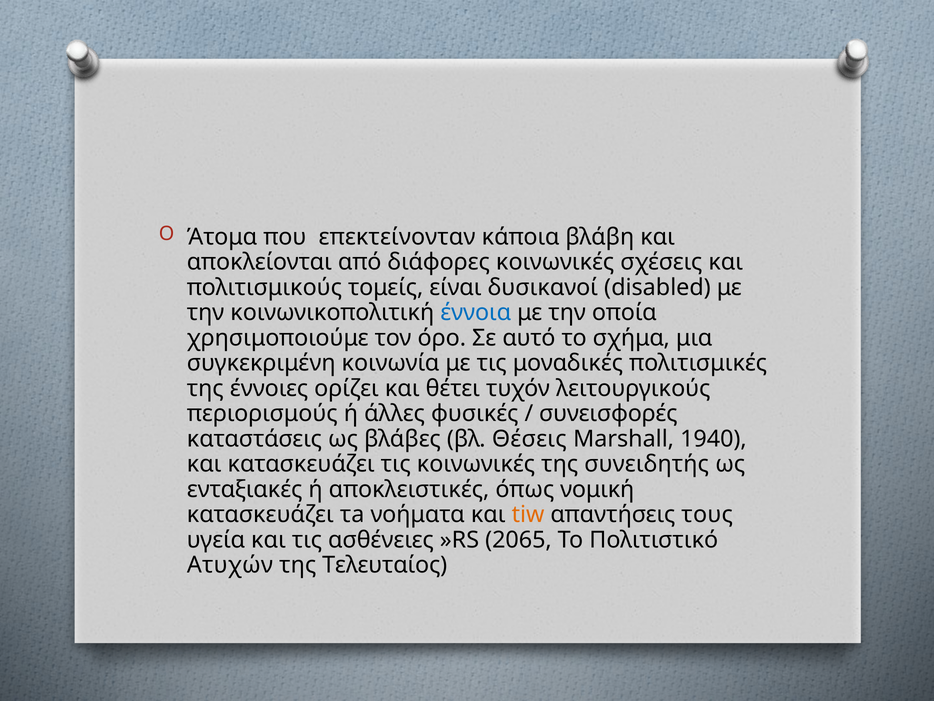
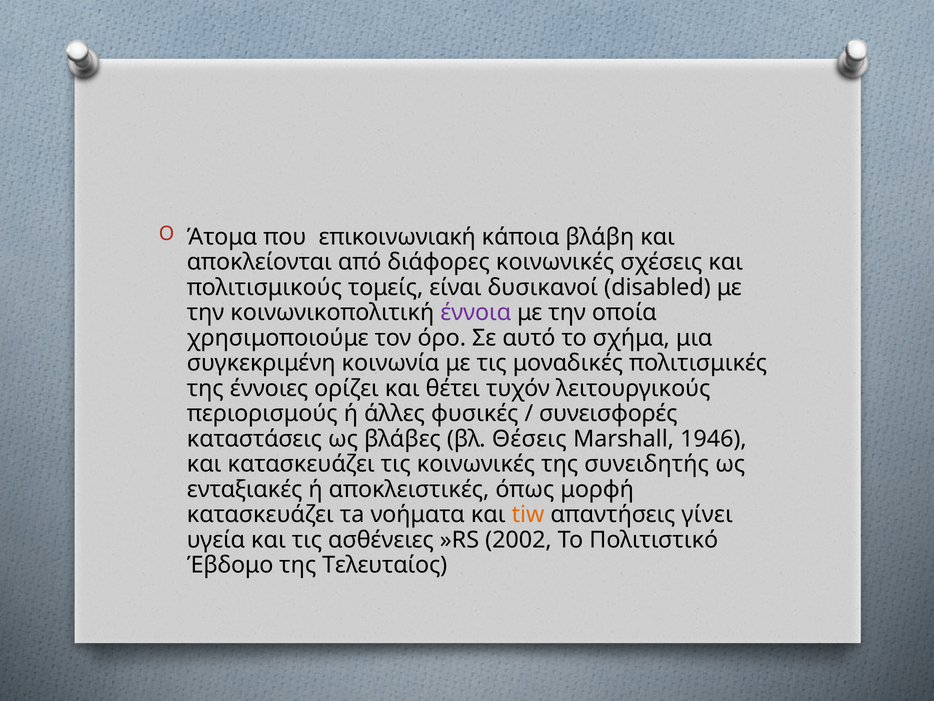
επεκτείνονταν: επεκτείνονταν -> επικοινωνιακή (397, 237)
έννοια colour: blue -> purple (476, 312)
1940: 1940 -> 1946 (713, 439)
νομική: νομική -> μορφή (597, 489)
τους: τους -> γίνει (707, 514)
2065: 2065 -> 2002 (518, 539)
Ατυχών: Ατυχών -> Έβδομο (230, 565)
